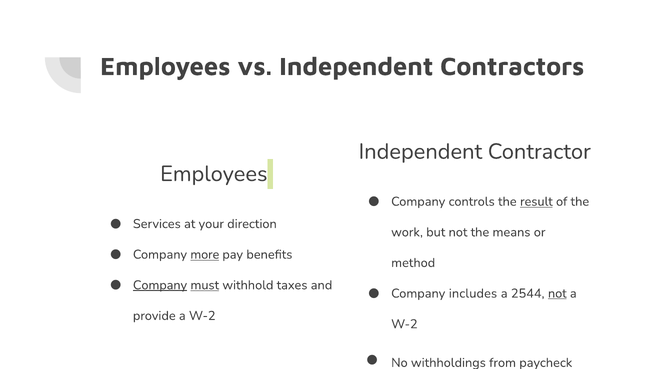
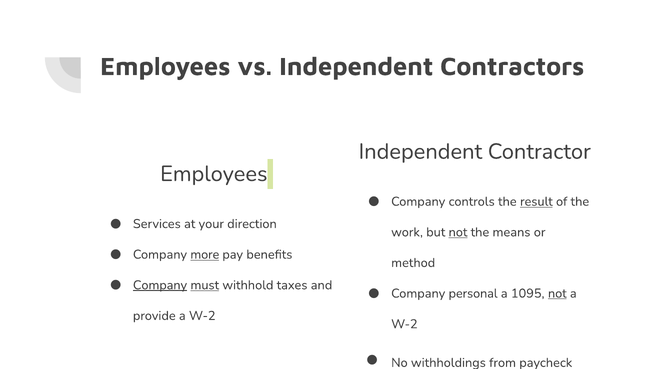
not underline: none -> present (458, 232)
includes: includes -> personal (473, 293)
2544: 2544 -> 1095 (528, 293)
